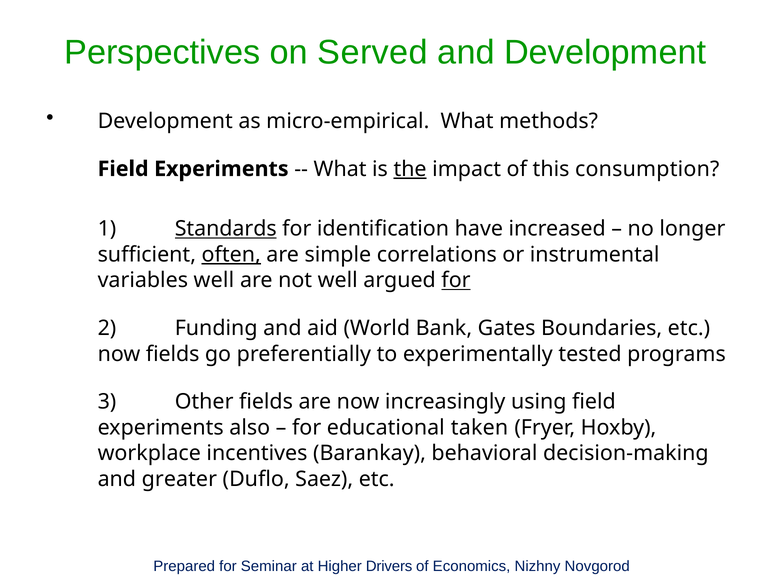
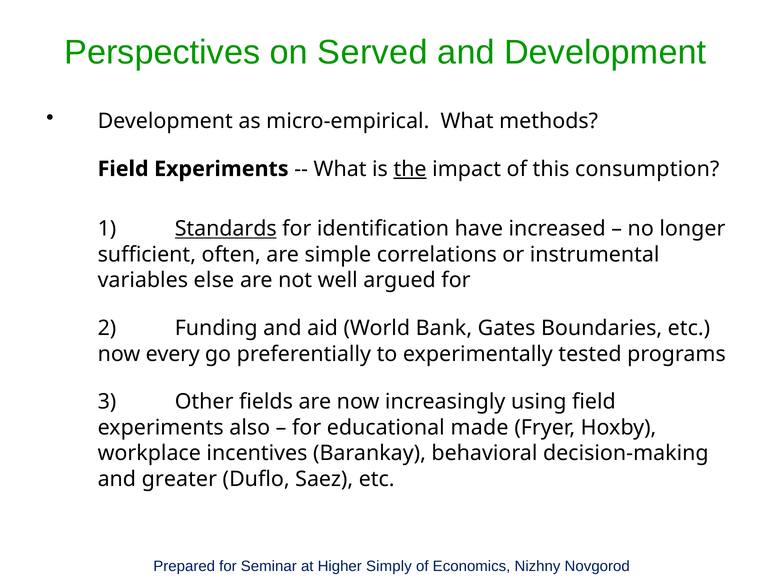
often underline: present -> none (231, 255)
variables well: well -> else (214, 280)
for underline: present -> none (456, 280)
now fields: fields -> every (173, 354)
taken: taken -> made (480, 428)
Drivers: Drivers -> Simply (389, 566)
